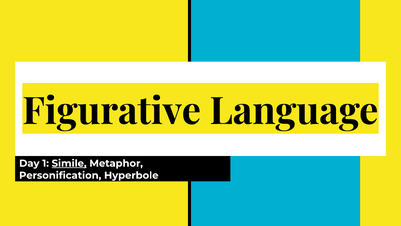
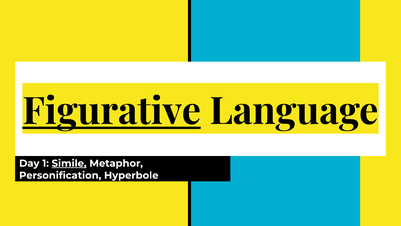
Figurative underline: none -> present (112, 111)
